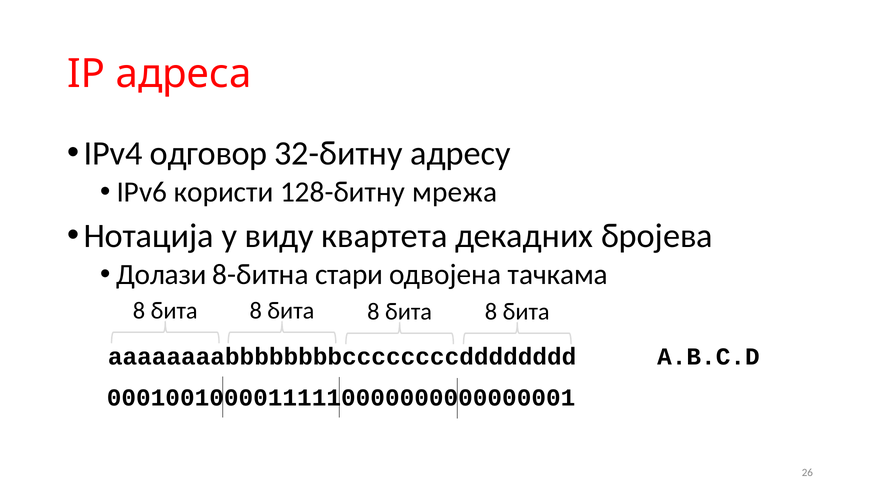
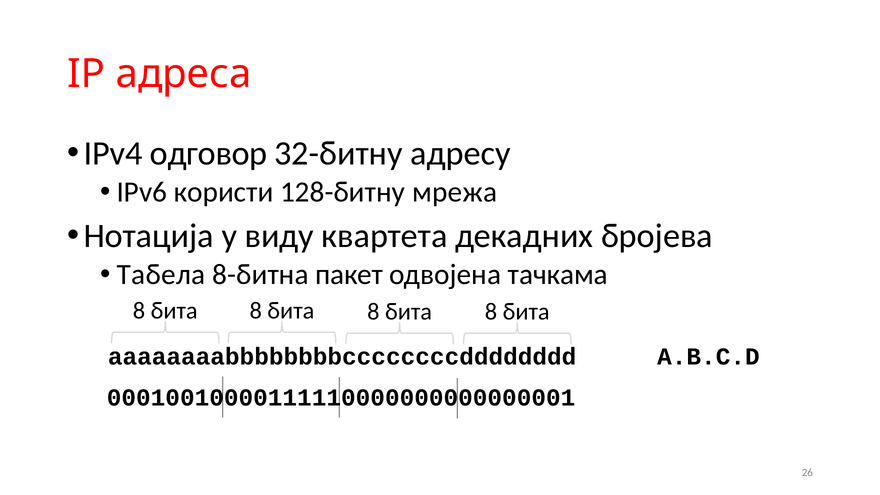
Долази: Долази -> Табела (161, 275)
стари: стари -> пакет (349, 275)
